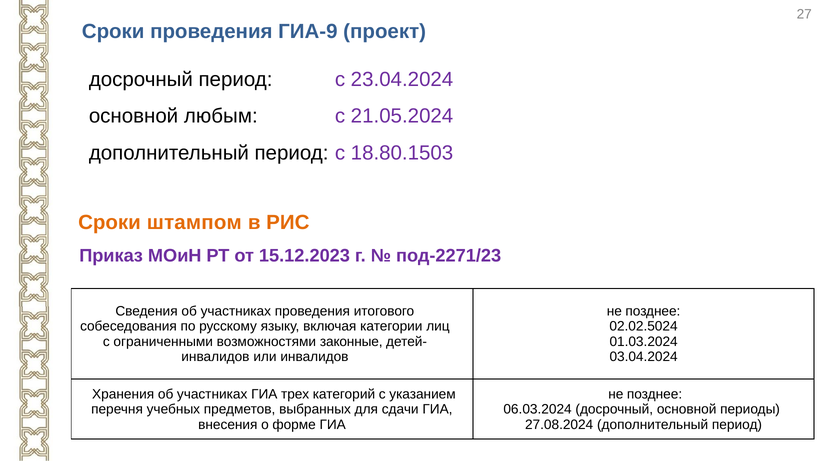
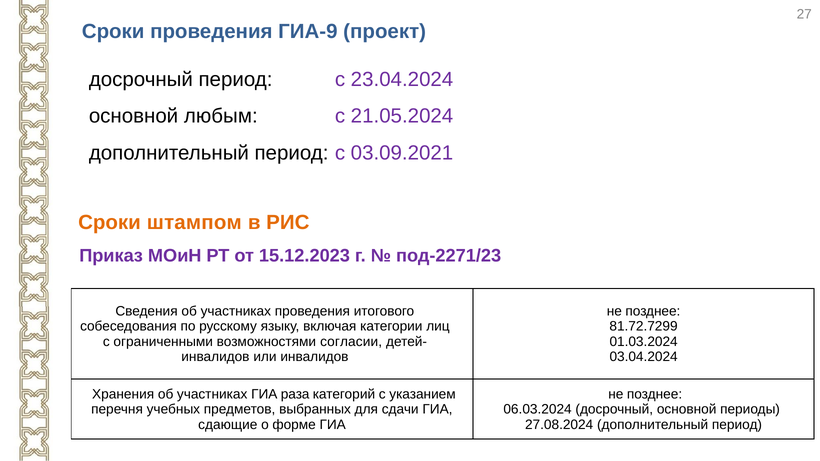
18.80.1503: 18.80.1503 -> 03.09.2021 (402, 153)
02.02.5024: 02.02.5024 -> 81.72.7299 (644, 327)
законные: законные -> согласии (351, 342)
трех: трех -> раза (295, 394)
внесения: внесения -> сдающие (228, 425)
